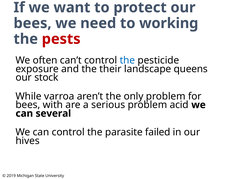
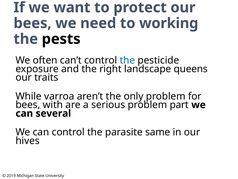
pests colour: red -> black (61, 39)
their: their -> right (111, 69)
stock: stock -> traits (46, 77)
acid: acid -> part (179, 105)
failed: failed -> same (158, 132)
